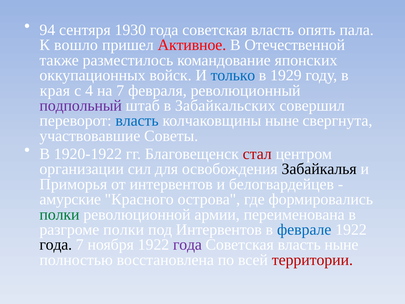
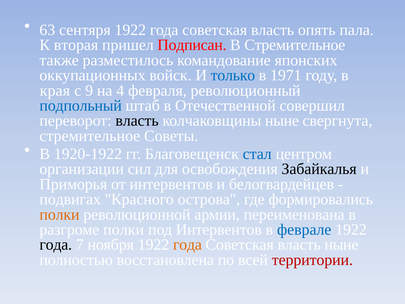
94: 94 -> 63 (47, 30)
сентяря 1930: 1930 -> 1922 (130, 30)
вошло: вошло -> вторая (76, 45)
Активное: Активное -> Подписан (192, 45)
В Отечественной: Отечественной -> Стремительное (295, 45)
1929: 1929 -> 1971 (286, 75)
4: 4 -> 9 (89, 90)
на 7: 7 -> 4 (120, 90)
подпольный colour: purple -> blue (81, 106)
Забайкальских: Забайкальских -> Отечественной (225, 106)
власть colour: blue -> black (137, 121)
участвовавшие: участвовавшие -> стремительное (90, 136)
стал colour: red -> blue (257, 154)
амурские: амурские -> подвигах (70, 199)
полки colour: green -> orange (59, 214)
года colour: purple -> orange (187, 245)
